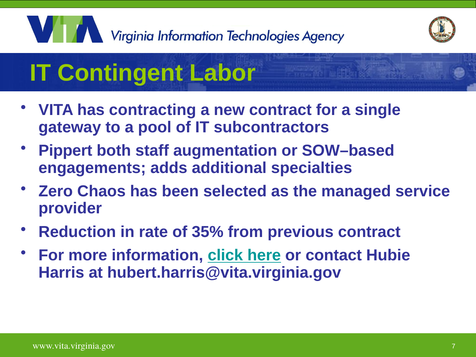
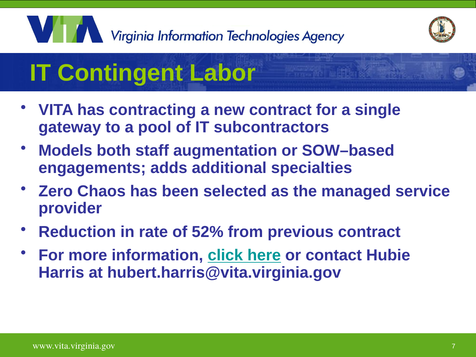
Pippert: Pippert -> Models (65, 151)
35%: 35% -> 52% (208, 232)
